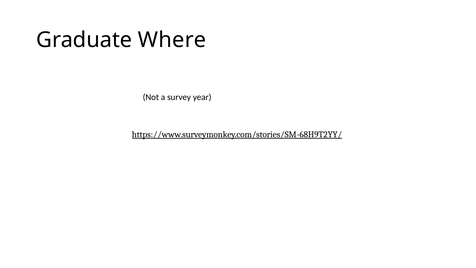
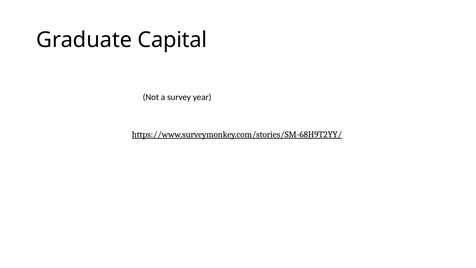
Where: Where -> Capital (172, 40)
